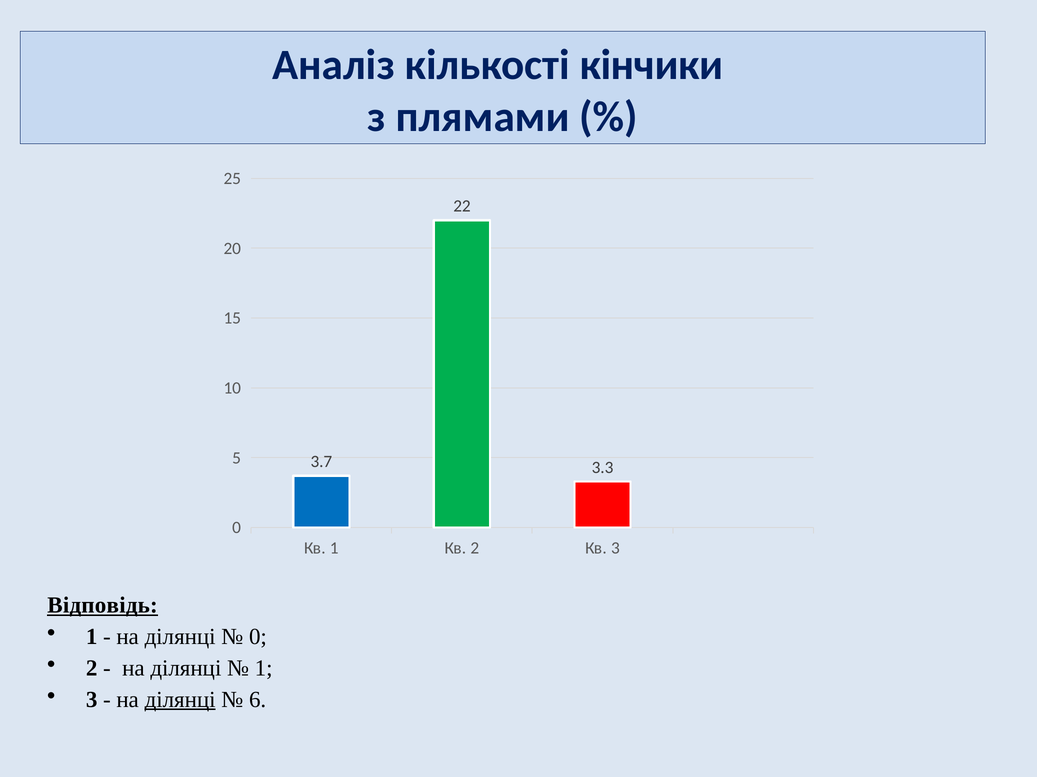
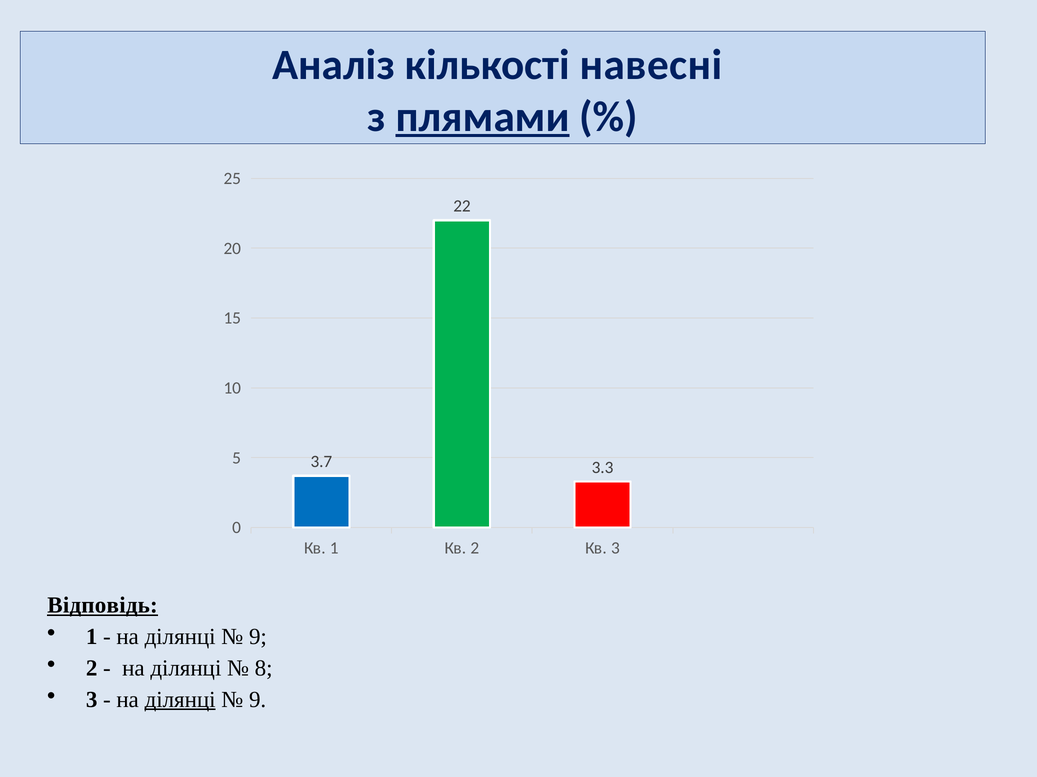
кінчики: кінчики -> навесні (651, 65)
плямами underline: none -> present (483, 117)
0: 0 -> 9 (258, 637)
1: 1 -> 8 (264, 669)
6: 6 -> 9 (258, 700)
